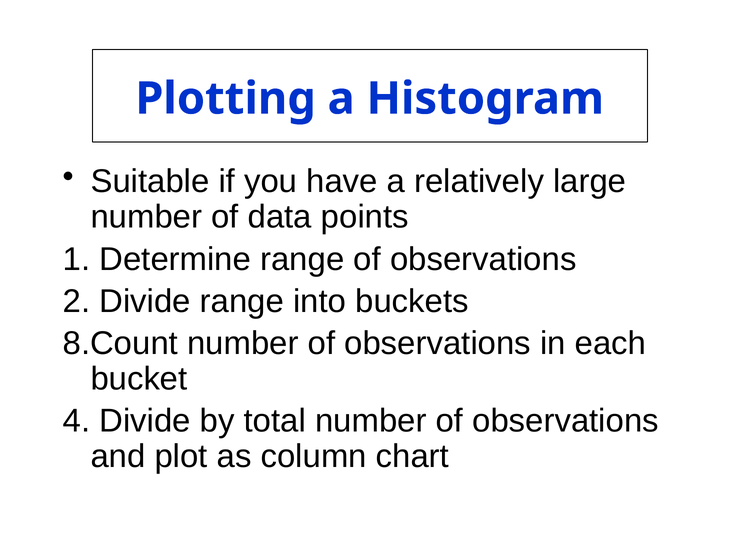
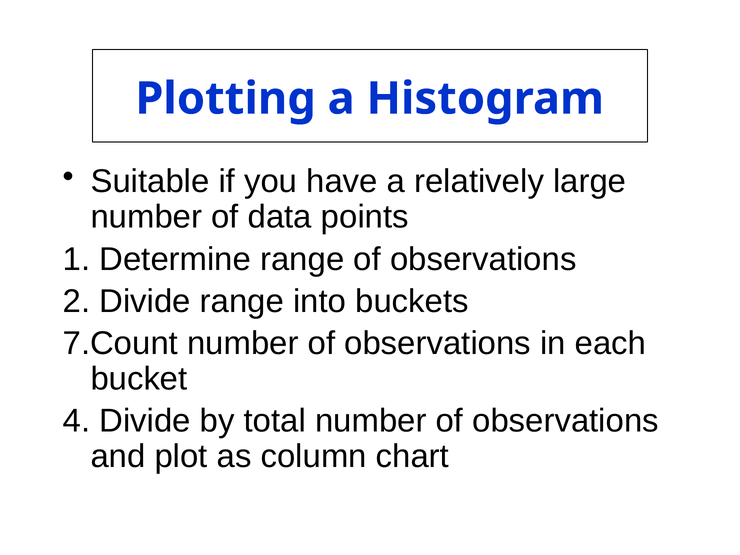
8.Count: 8.Count -> 7.Count (120, 343)
